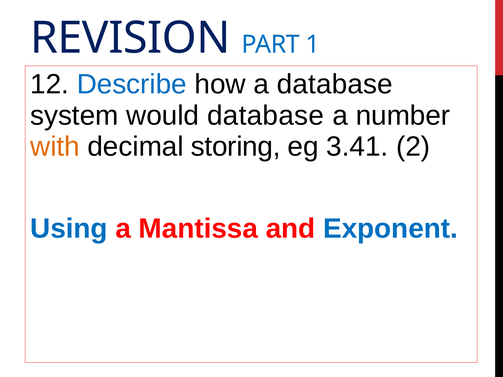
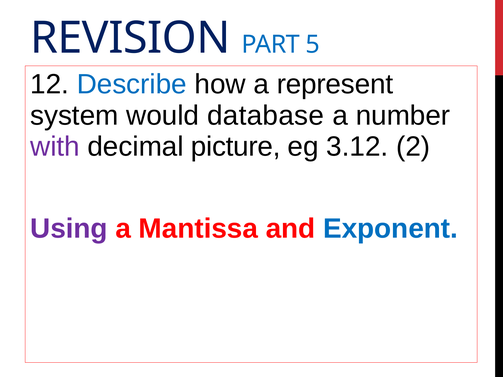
1: 1 -> 5 (313, 44)
a database: database -> represent (335, 84)
with colour: orange -> purple (55, 147)
storing: storing -> picture (236, 147)
3.41: 3.41 -> 3.12 (357, 147)
Using colour: blue -> purple (69, 229)
